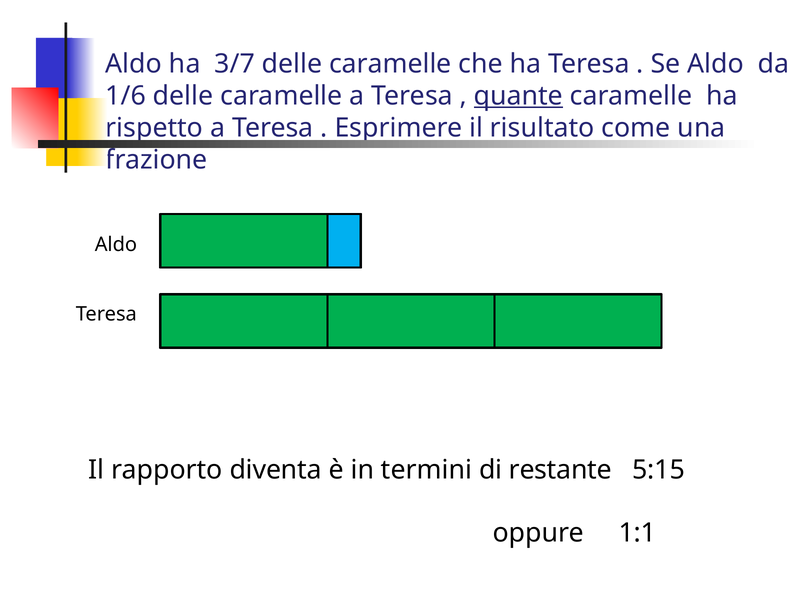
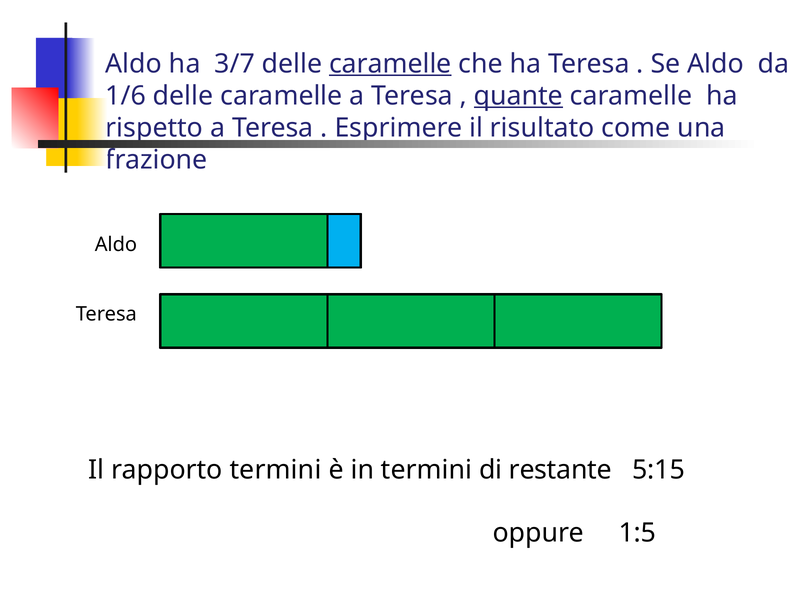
caramelle underline: none -> present (390, 64)
rapporto diventa: diventa -> termini (276, 470)
1:1: 1:1 -> 1:5 (637, 533)
